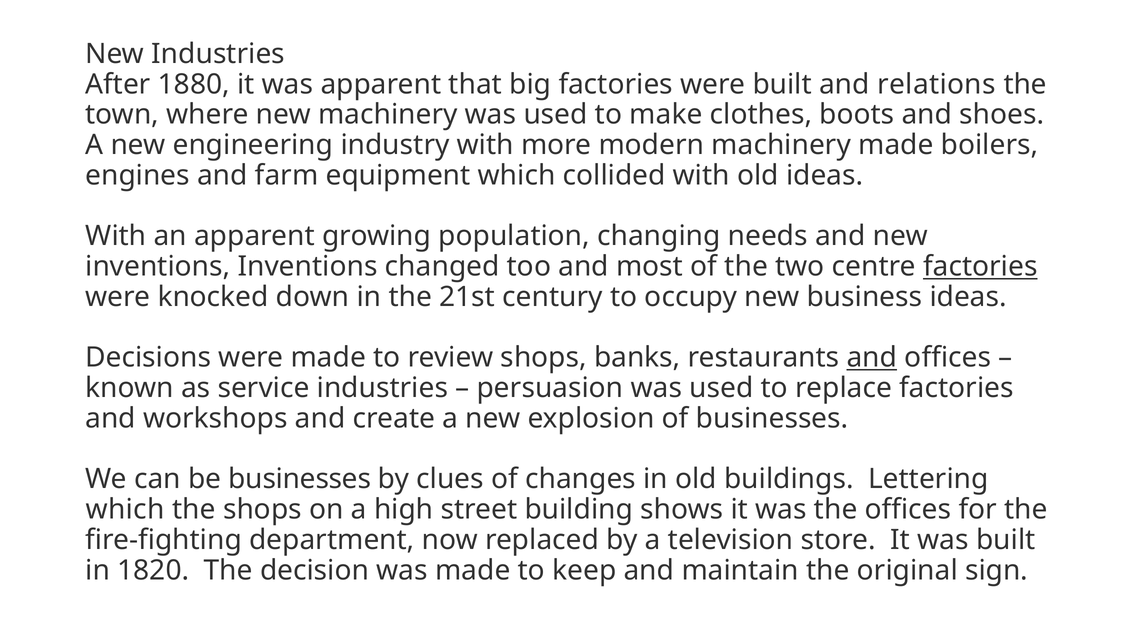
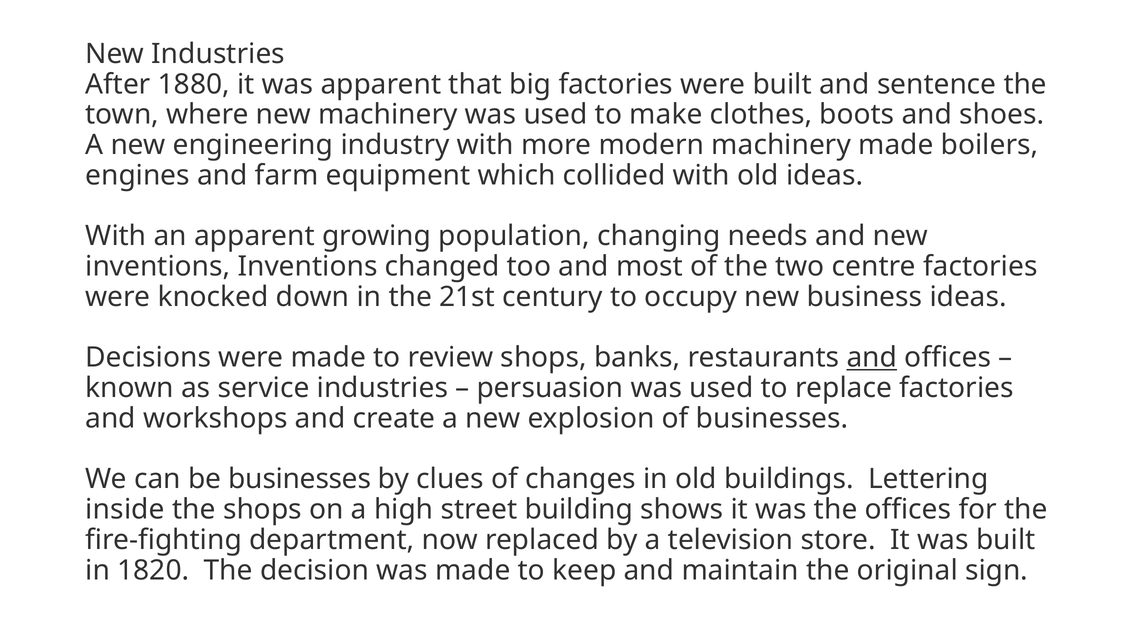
relations: relations -> sentence (937, 84)
factories underline: present -> none (980, 267)
which: which -> inside (125, 510)
